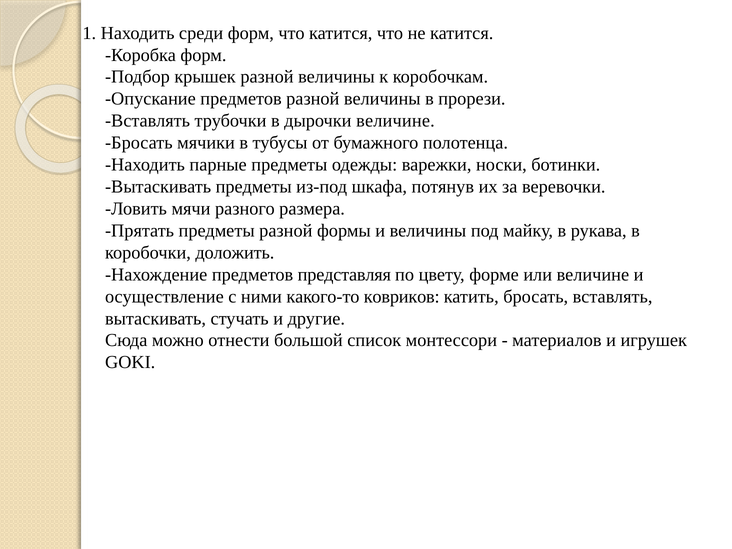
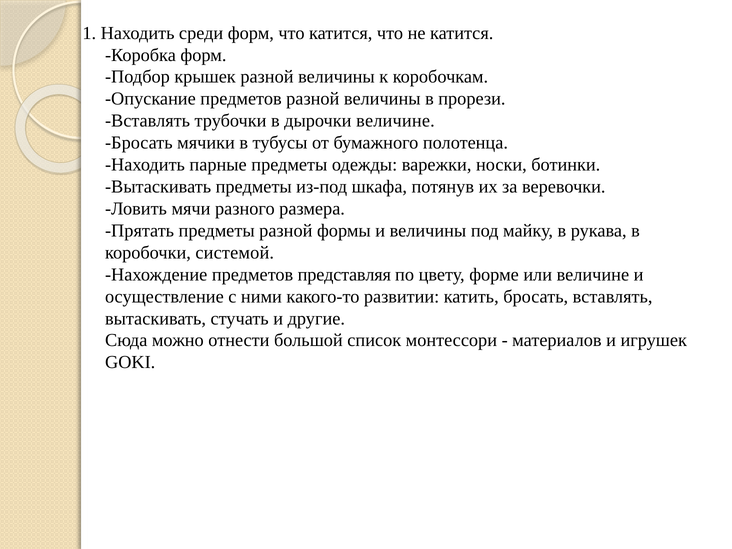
доложить: доложить -> системой (235, 253)
ковриков: ковриков -> развитии (402, 297)
